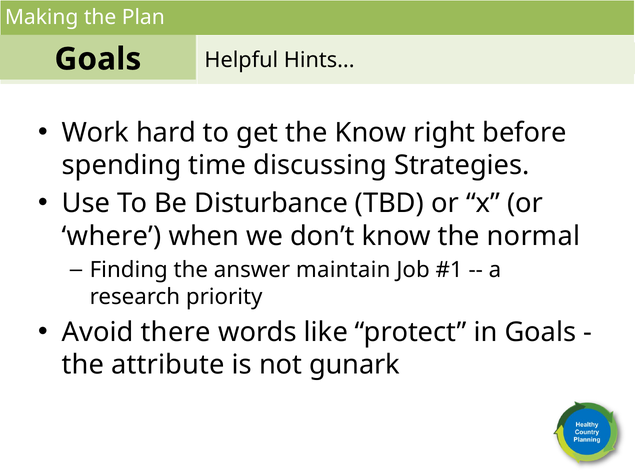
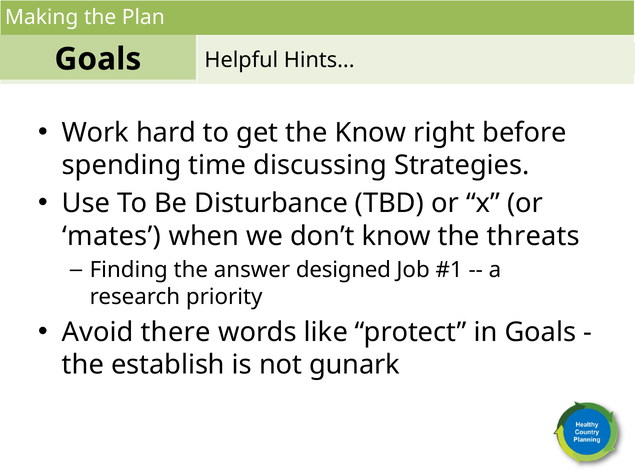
where: where -> mates (112, 236)
normal: normal -> threats (533, 236)
maintain: maintain -> designed (343, 270)
attribute: attribute -> establish (168, 365)
